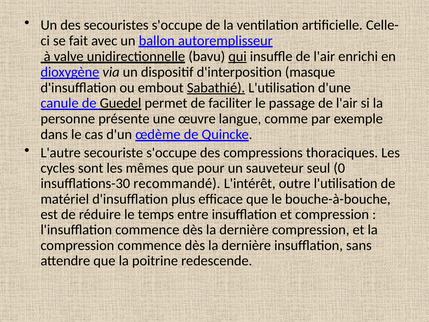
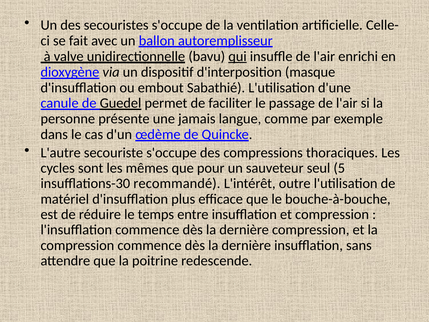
Sabathié underline: present -> none (216, 88)
œuvre: œuvre -> jamais (197, 119)
0: 0 -> 5 (339, 168)
